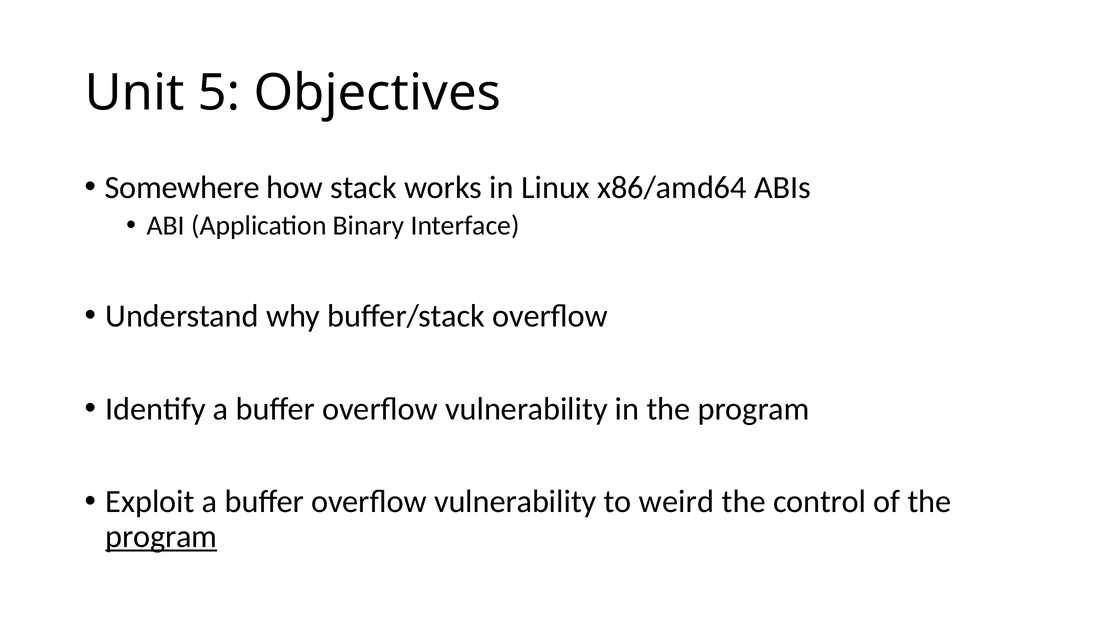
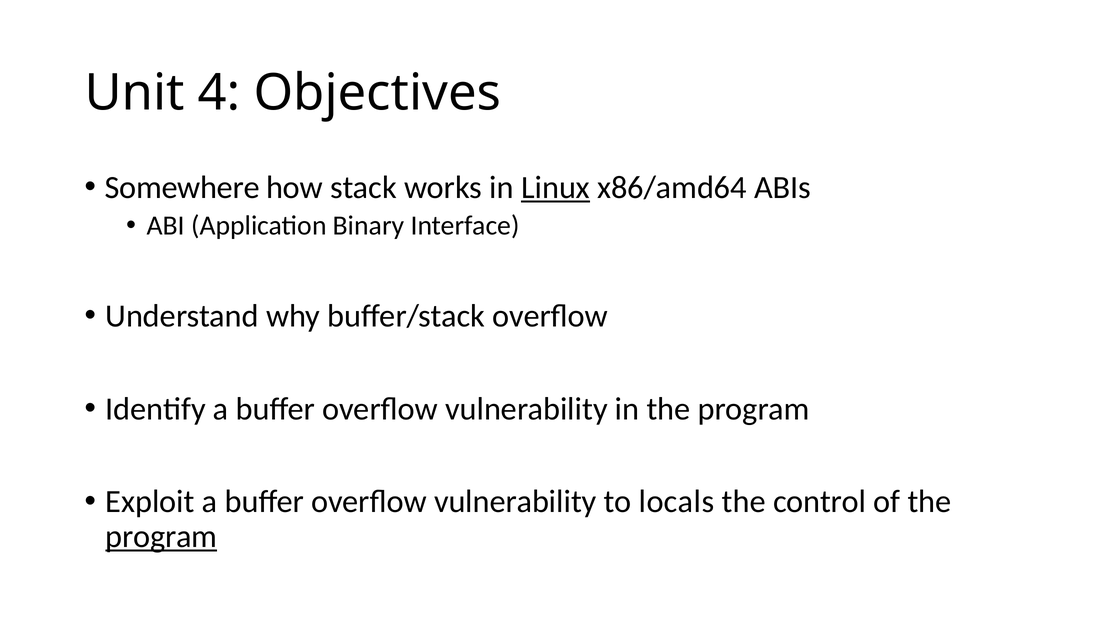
5: 5 -> 4 (219, 93)
Linux underline: none -> present (556, 187)
weird: weird -> locals (677, 502)
